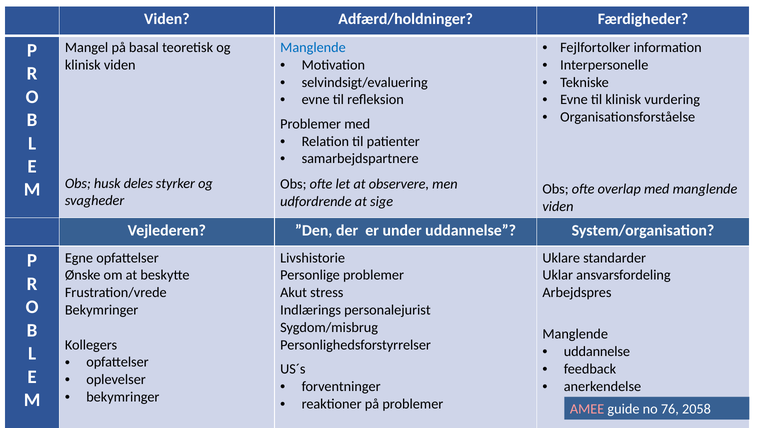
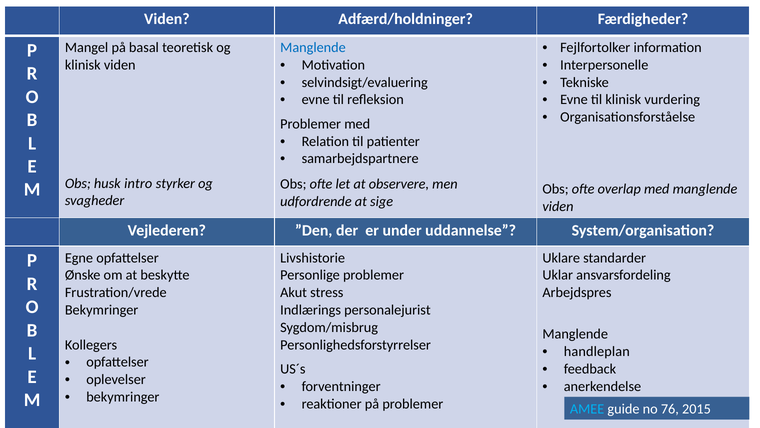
deles: deles -> intro (138, 183)
uddannelse: uddannelse -> handleplan (597, 351)
AMEE colour: pink -> light blue (587, 409)
2058: 2058 -> 2015 (696, 409)
